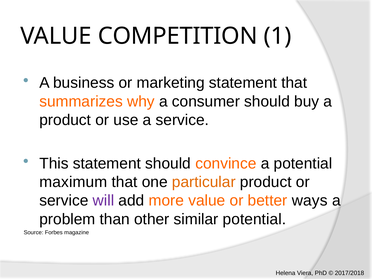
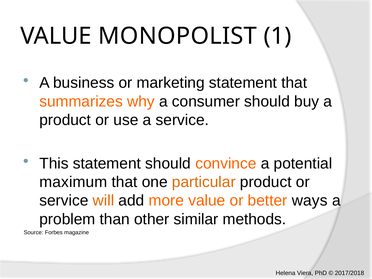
COMPETITION: COMPETITION -> MONOPOLIST (177, 36)
will colour: purple -> orange (103, 201)
similar potential: potential -> methods (254, 219)
